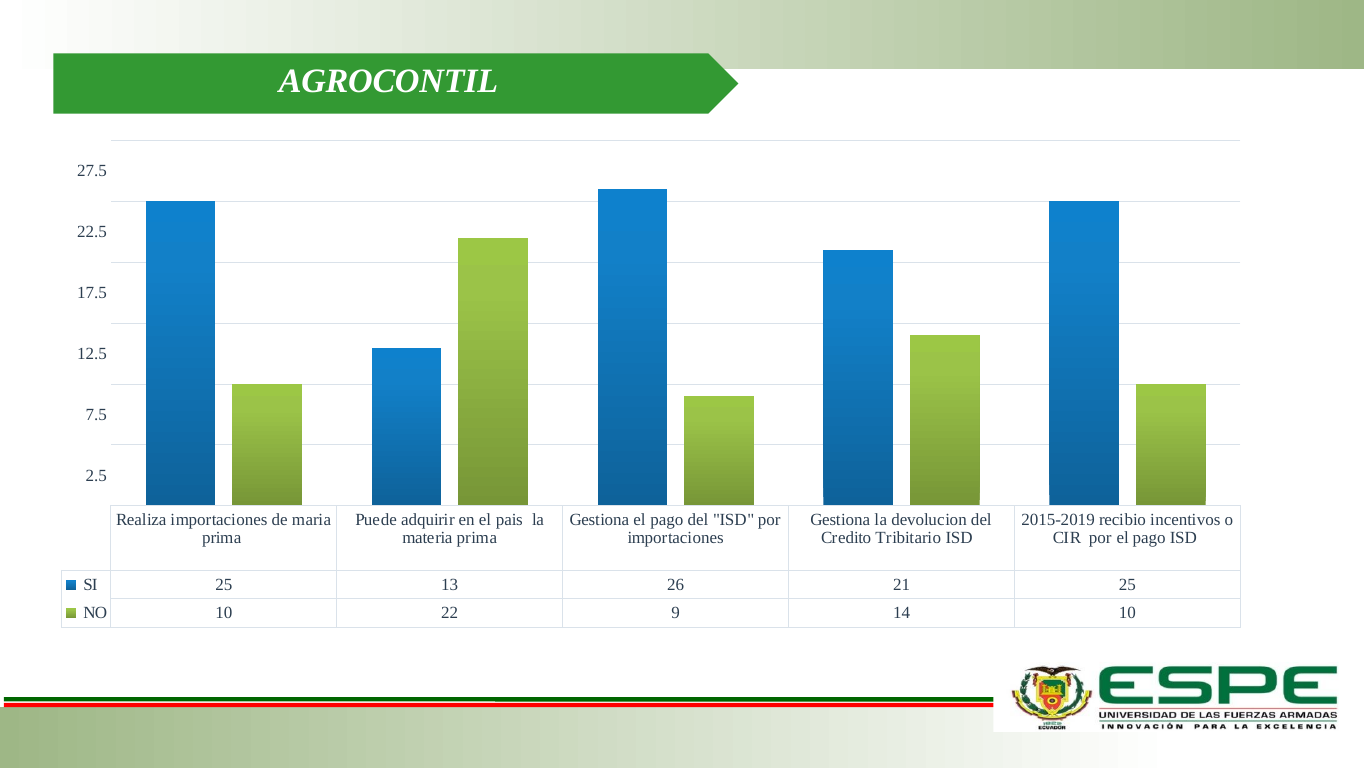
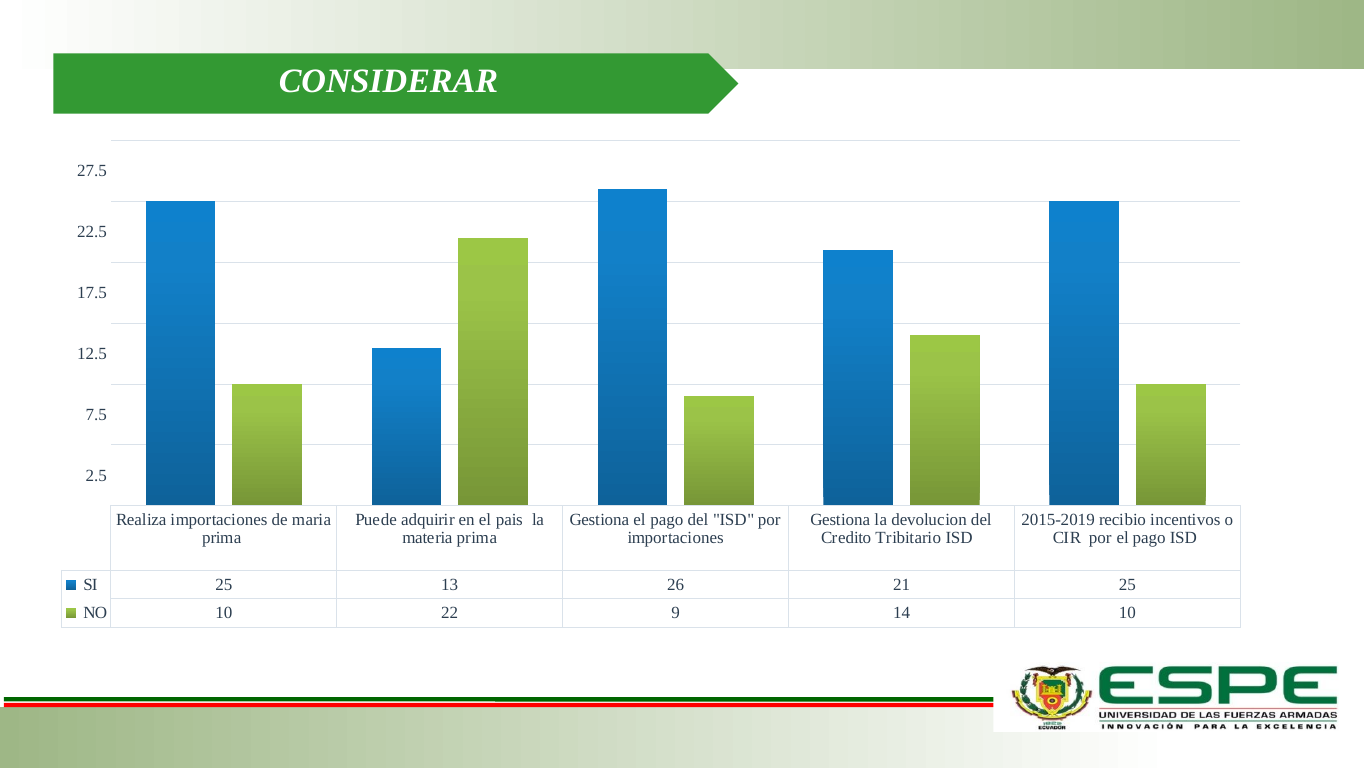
AGROCONTIL: AGROCONTIL -> CONSIDERAR (388, 81)
